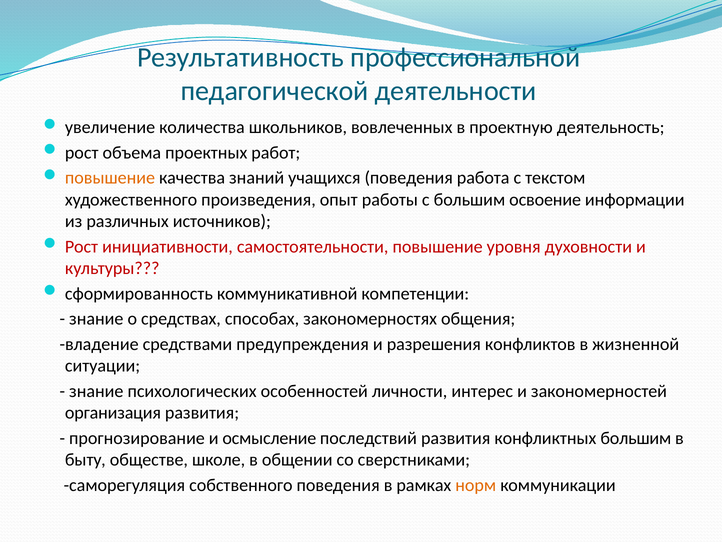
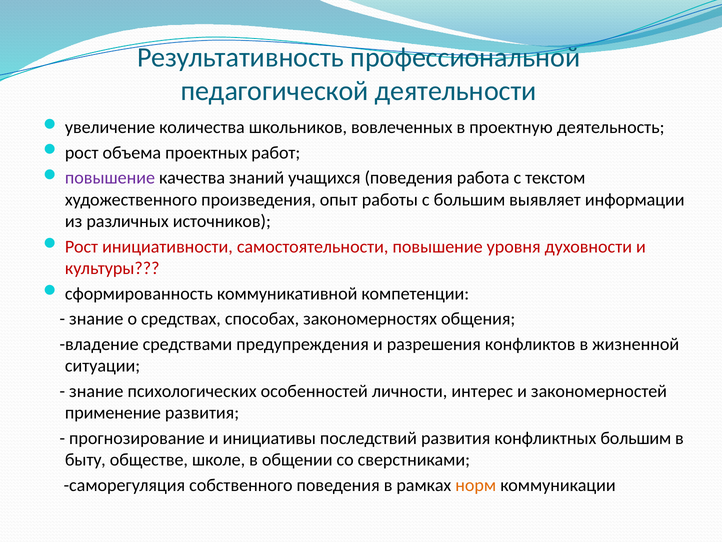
повышение colour: orange -> purple (110, 178)
освоение: освоение -> выявляет (545, 199)
организация: организация -> применение (113, 412)
осмысление: осмысление -> инициативы (269, 438)
